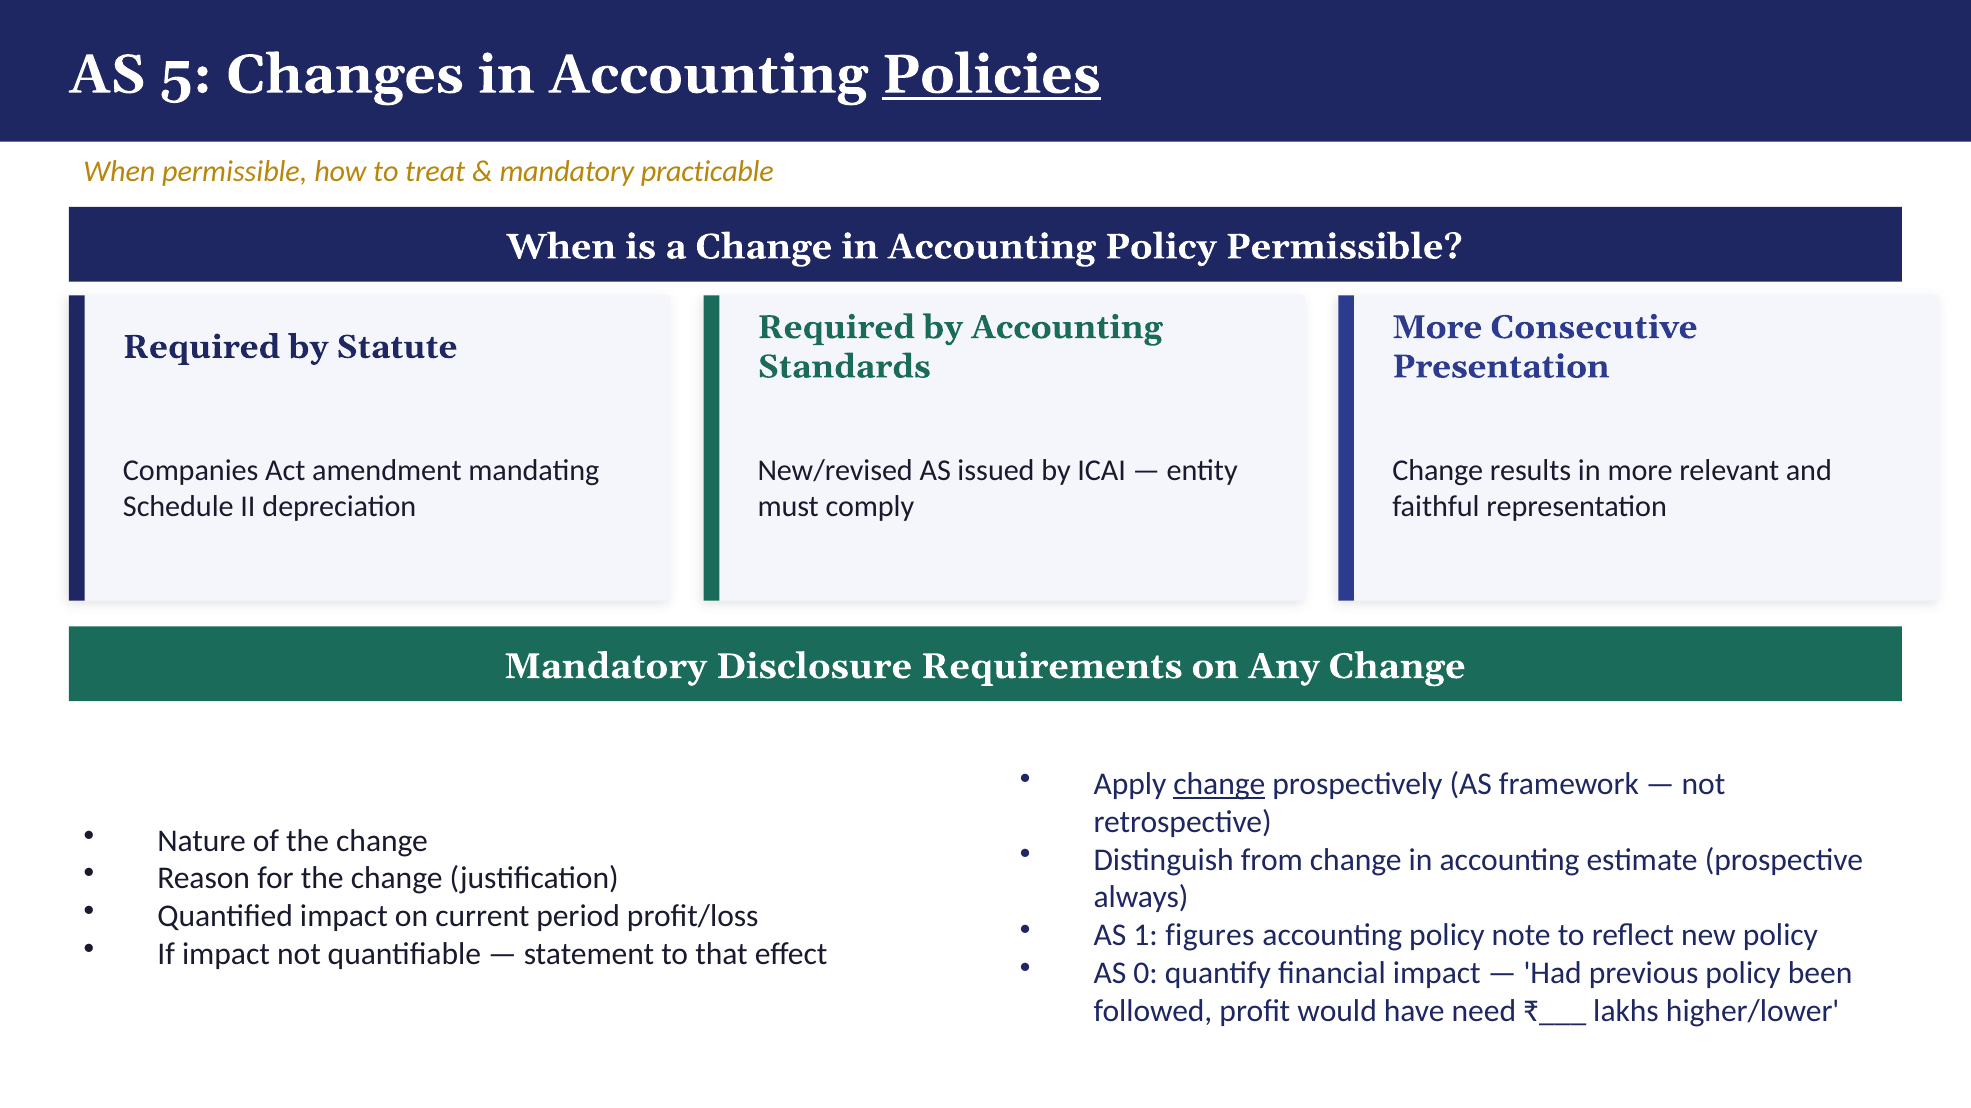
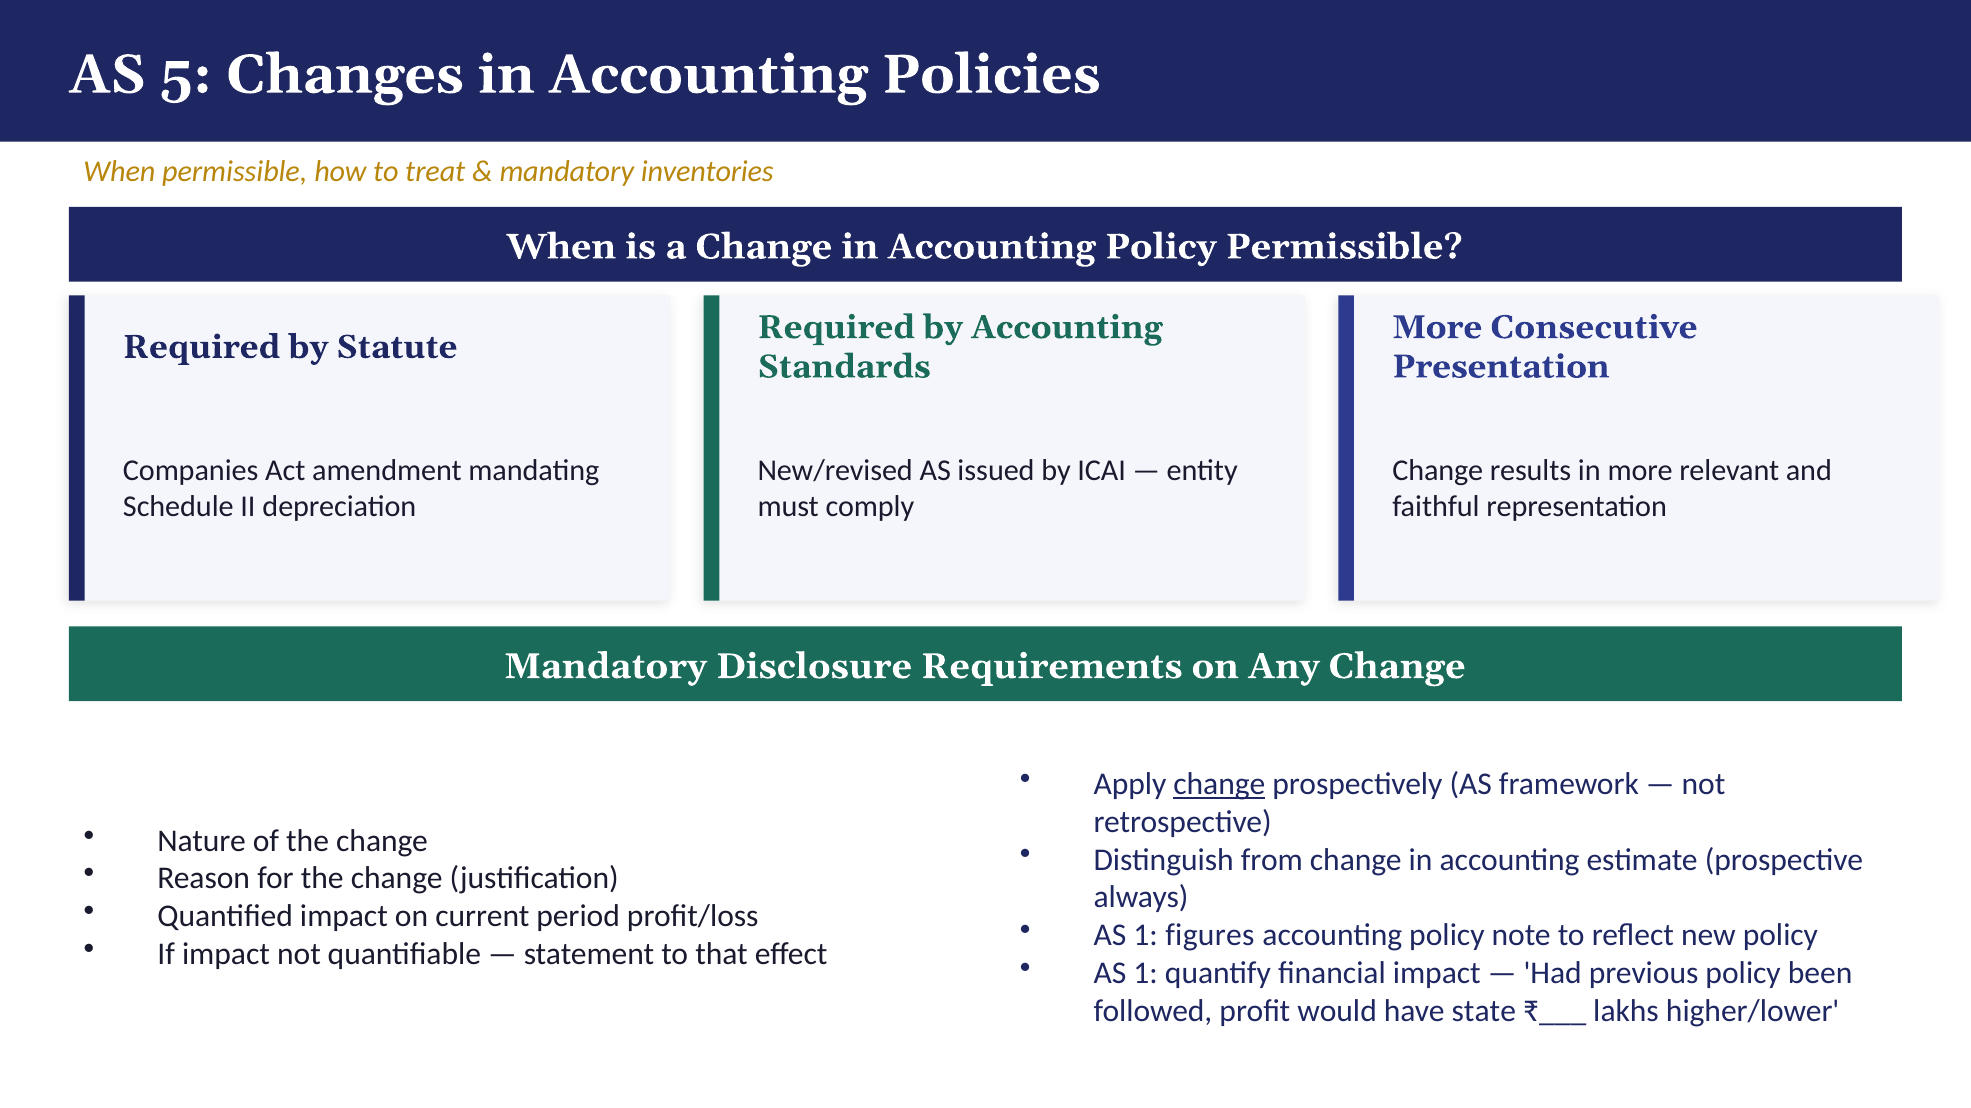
Policies underline: present -> none (991, 75)
practicable: practicable -> inventories (707, 171)
0: 0 -> 1 (1146, 974)
need: need -> state (1484, 1011)
